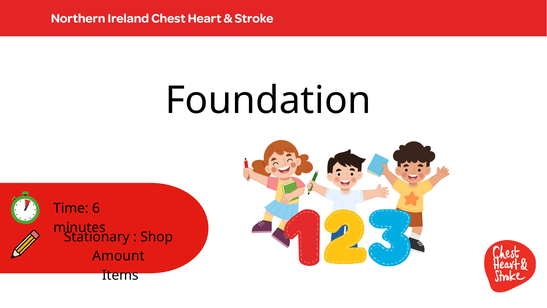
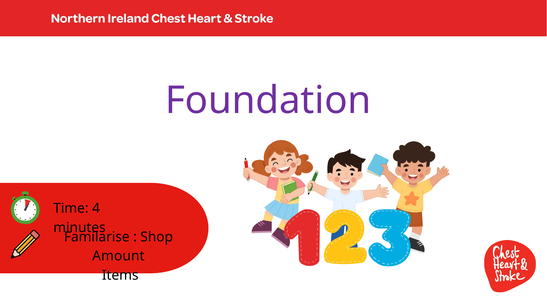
Foundation colour: black -> purple (268, 100)
6: 6 -> 4 (96, 208)
Stationary: Stationary -> Familarise (97, 237)
